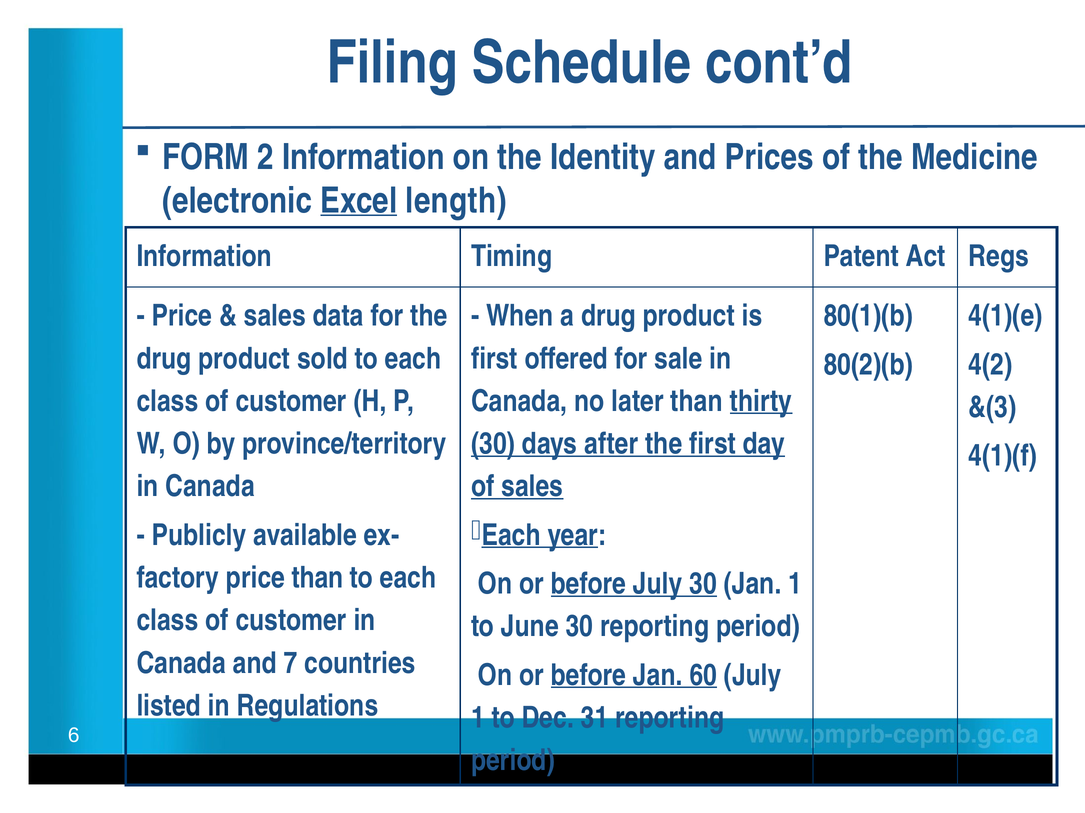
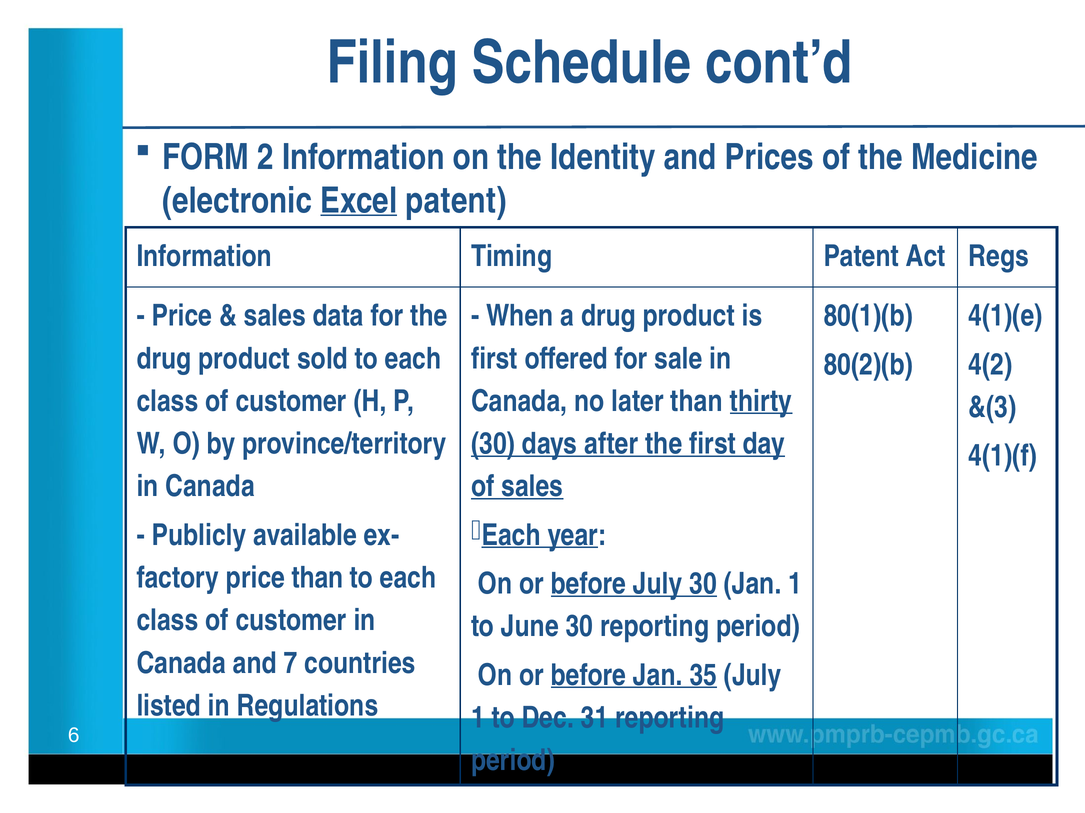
Excel length: length -> patent (456, 201)
60: 60 -> 35 (703, 676)
